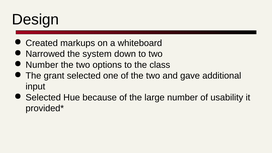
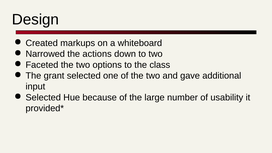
system: system -> actions (97, 54)
Number: Number -> Faceted (42, 65)
